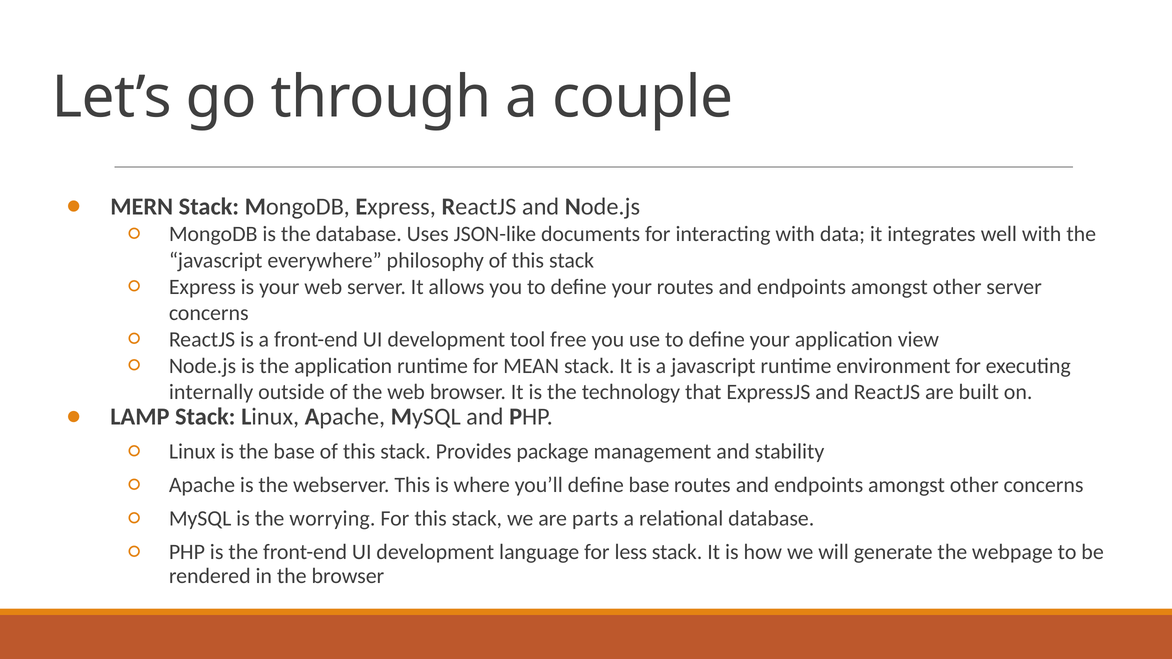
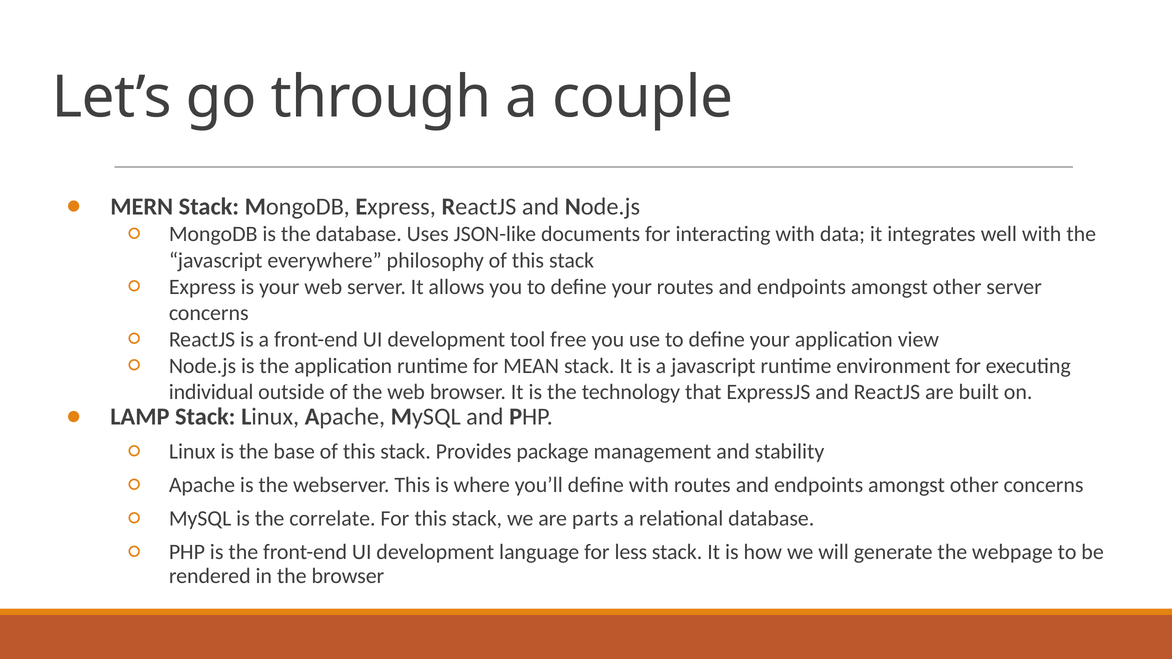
internally: internally -> individual (211, 392)
define base: base -> with (649, 485)
worrying: worrying -> correlate (332, 519)
